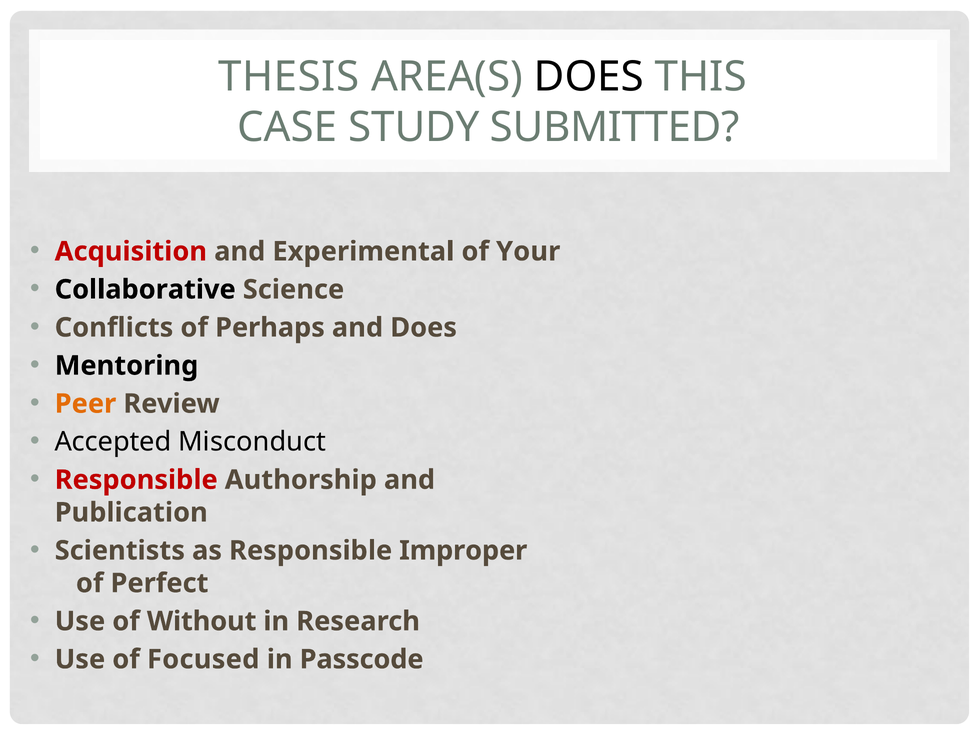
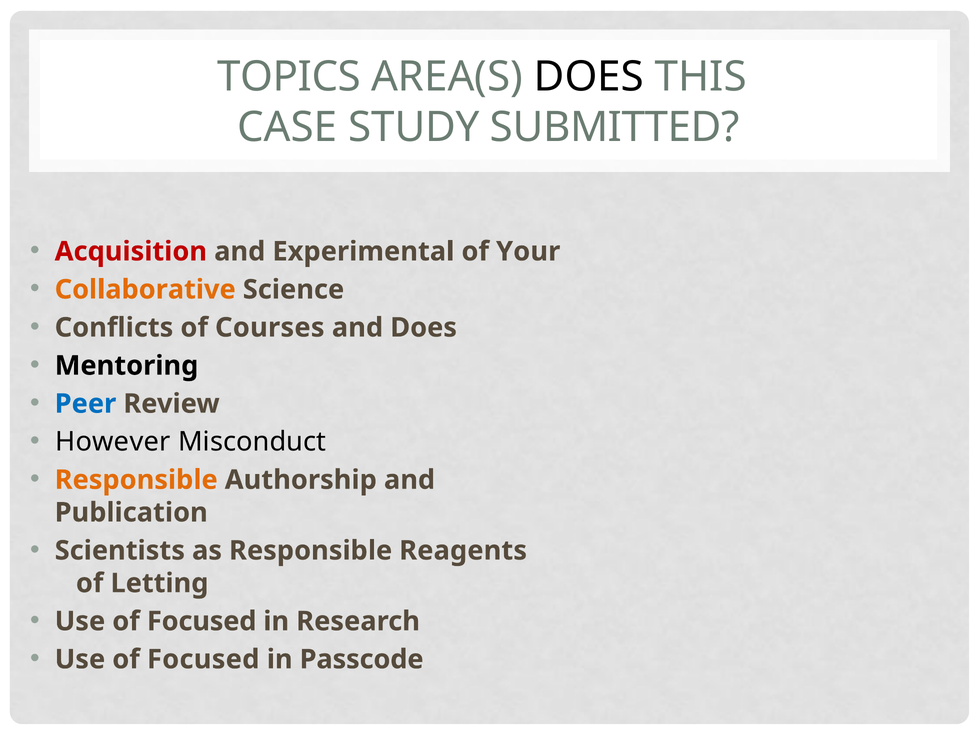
THESIS: THESIS -> TOPICS (289, 77)
Collaborative colour: black -> orange (145, 290)
Perhaps: Perhaps -> Courses (270, 328)
Peer colour: orange -> blue (85, 404)
Accepted: Accepted -> However (113, 442)
Responsible colour: red -> orange (136, 480)
Improper: Improper -> Reagents (463, 551)
Perfect: Perfect -> Letting (159, 583)
Without: Without -> Focused (202, 622)
